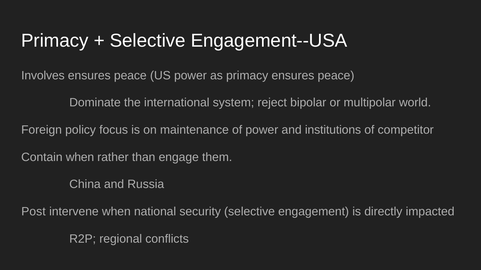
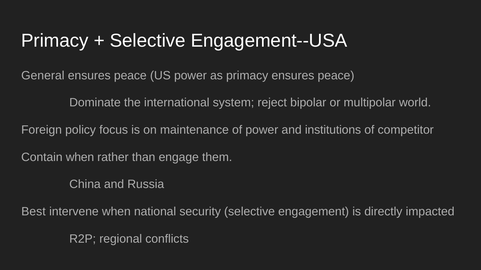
Involves: Involves -> General (43, 76)
Post: Post -> Best (33, 212)
